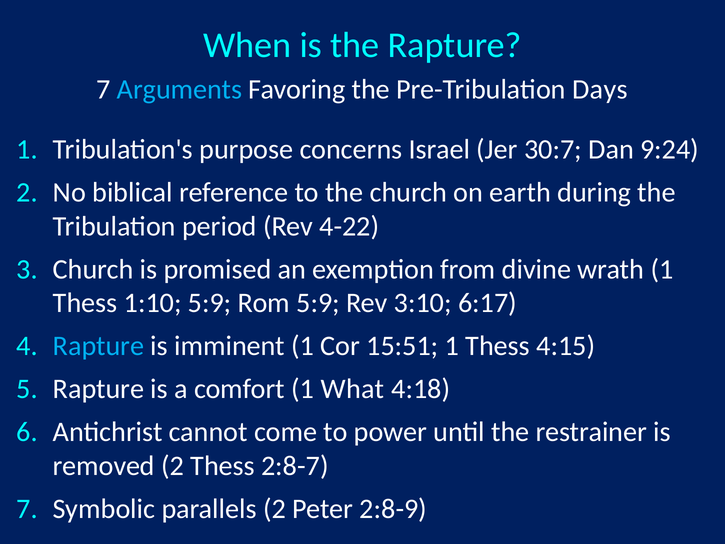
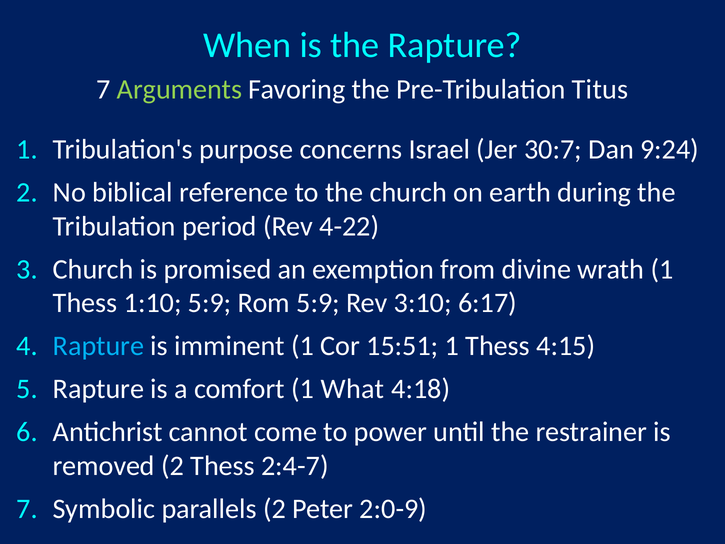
Arguments colour: light blue -> light green (180, 89)
Days: Days -> Titus (600, 89)
2:8-7: 2:8-7 -> 2:4-7 (295, 466)
2:8-9: 2:8-9 -> 2:0-9 (393, 509)
